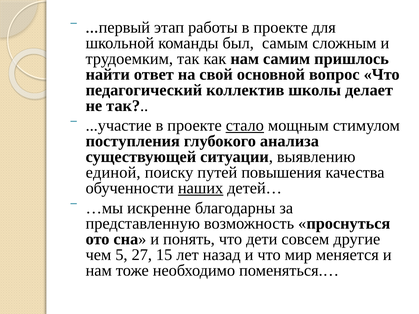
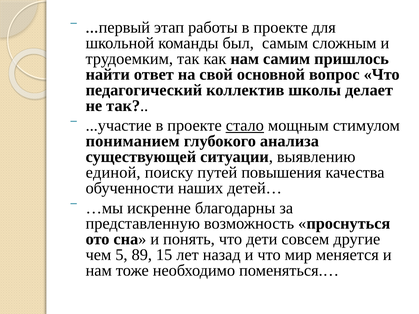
поступления: поступления -> пониманием (133, 141)
наших underline: present -> none (201, 188)
27: 27 -> 89 (142, 255)
